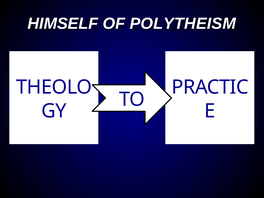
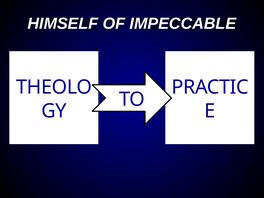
POLYTHEISM: POLYTHEISM -> IMPECCABLE (183, 24)
